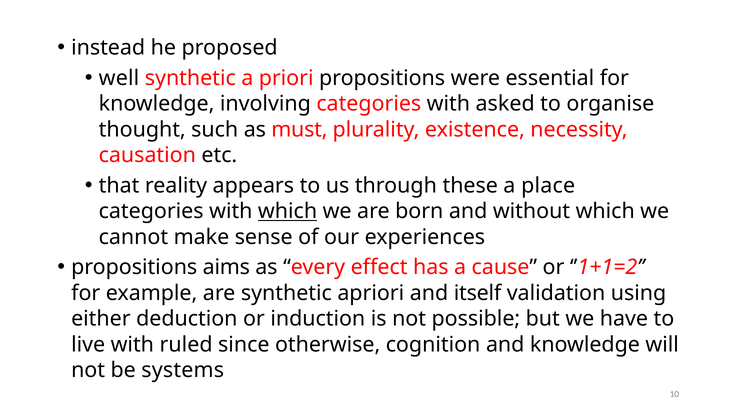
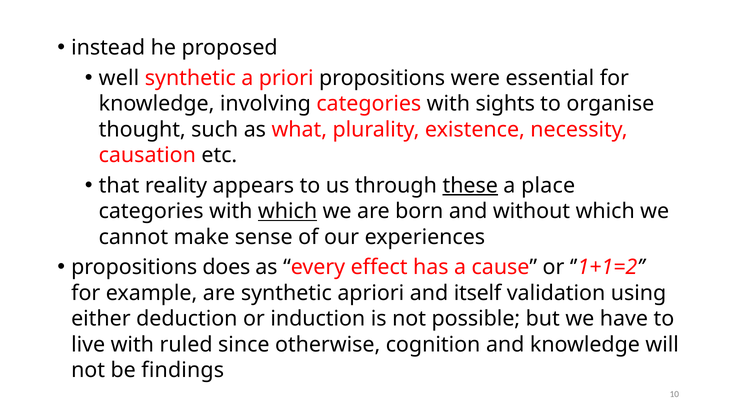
asked: asked -> sights (505, 104)
must: must -> what (299, 130)
these underline: none -> present (470, 186)
aims: aims -> does (226, 268)
systems: systems -> findings (183, 371)
